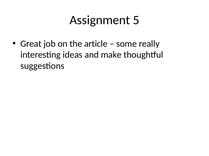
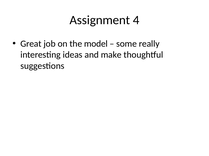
5: 5 -> 4 (136, 20)
article: article -> model (96, 44)
